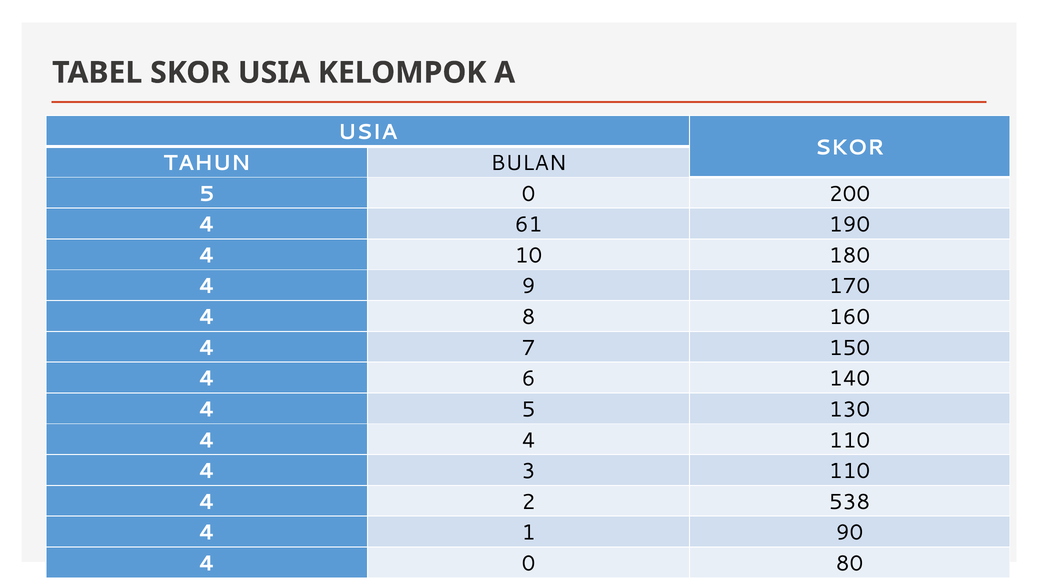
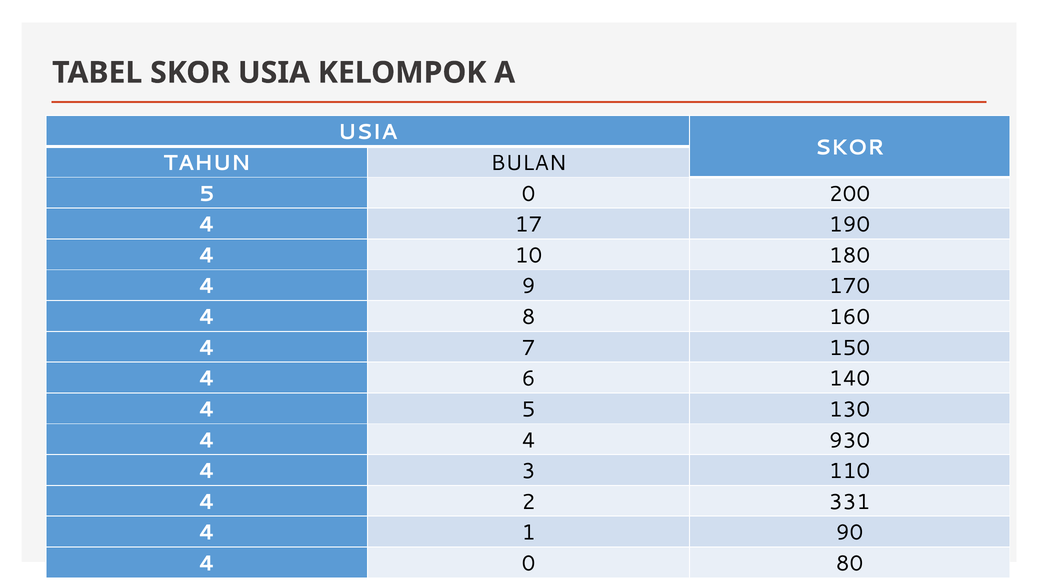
61: 61 -> 17 (529, 225)
4 110: 110 -> 930 (850, 440)
538: 538 -> 331 (850, 502)
